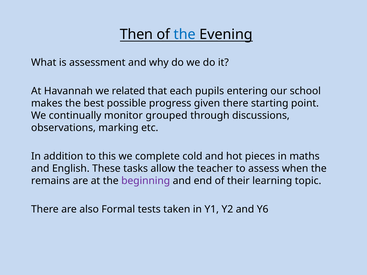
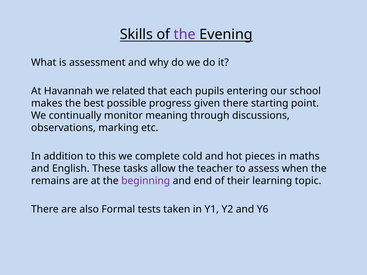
Then: Then -> Skills (136, 35)
the colour: blue -> purple (185, 35)
grouped: grouped -> meaning (167, 116)
